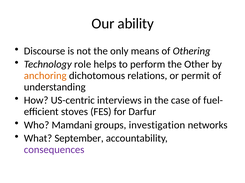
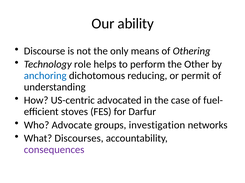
anchoring colour: orange -> blue (45, 76)
relations: relations -> reducing (147, 76)
interviews: interviews -> advocated (119, 101)
Mamdani: Mamdani -> Advocate (72, 125)
September: September -> Discourses (79, 139)
